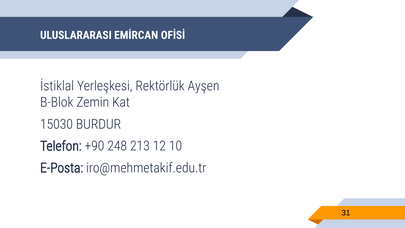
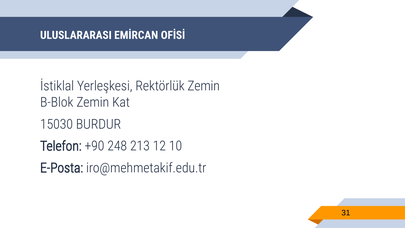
Rektörlük Ayşen: Ayşen -> Zemin (204, 86)
